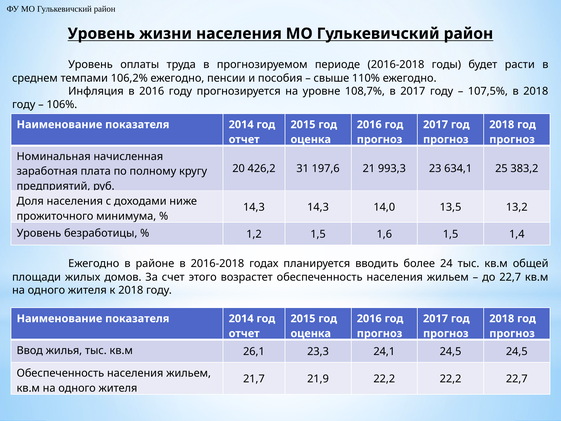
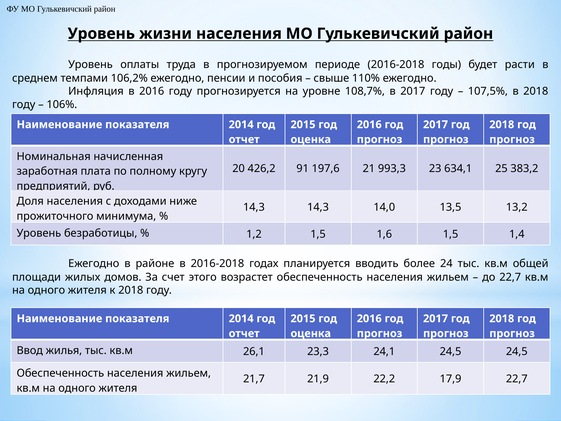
31: 31 -> 91 (303, 169)
22,2 22,2: 22,2 -> 17,9 (451, 379)
